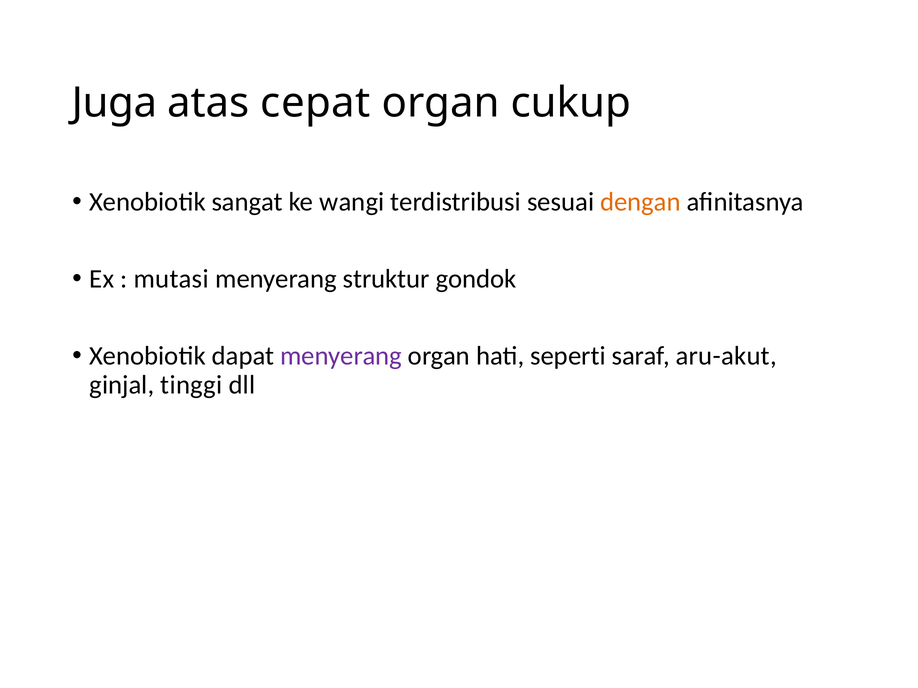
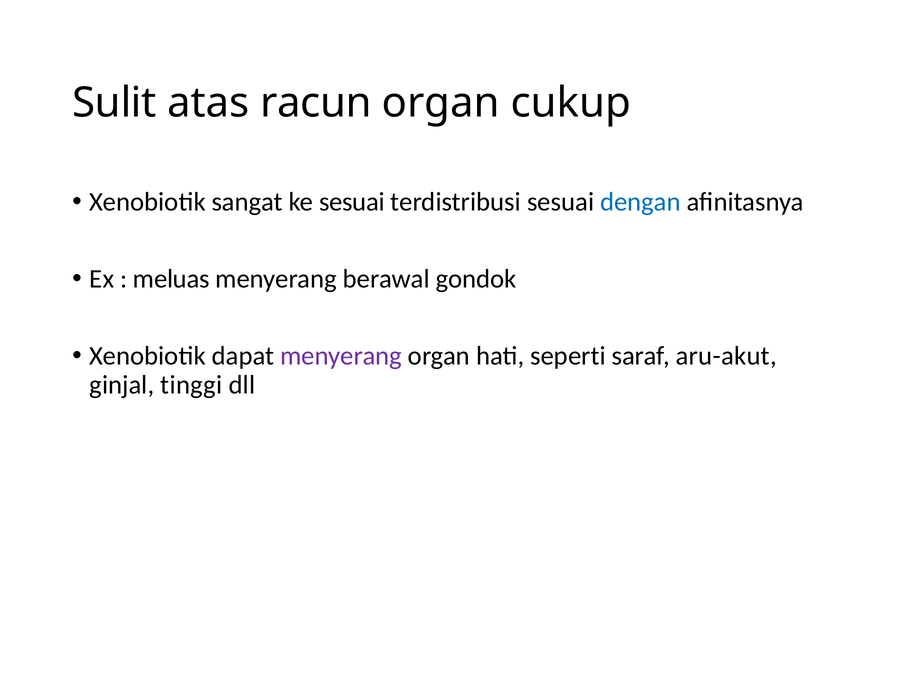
Juga: Juga -> Sulit (114, 103)
cepat: cepat -> racun (316, 103)
ke wangi: wangi -> sesuai (352, 202)
dengan colour: orange -> blue (641, 202)
mutasi: mutasi -> meluas (171, 279)
struktur: struktur -> berawal (386, 279)
